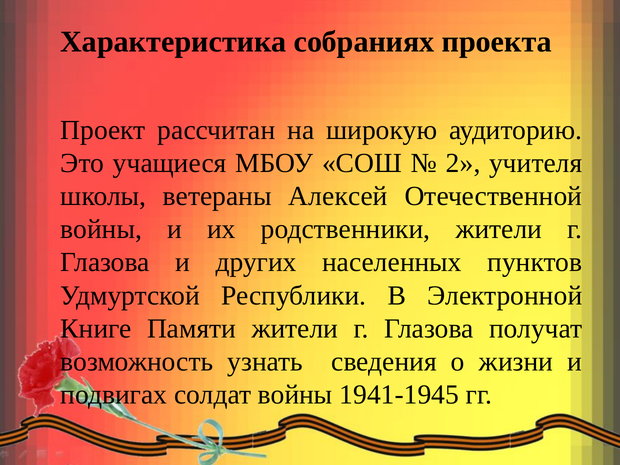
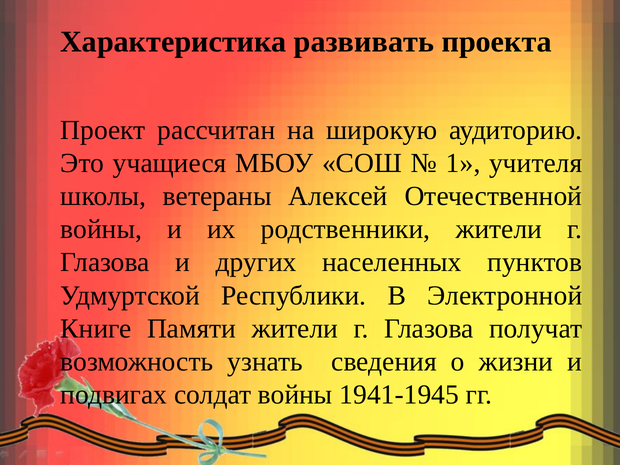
собраниях: собраниях -> развивать (364, 42)
2: 2 -> 1 (463, 163)
